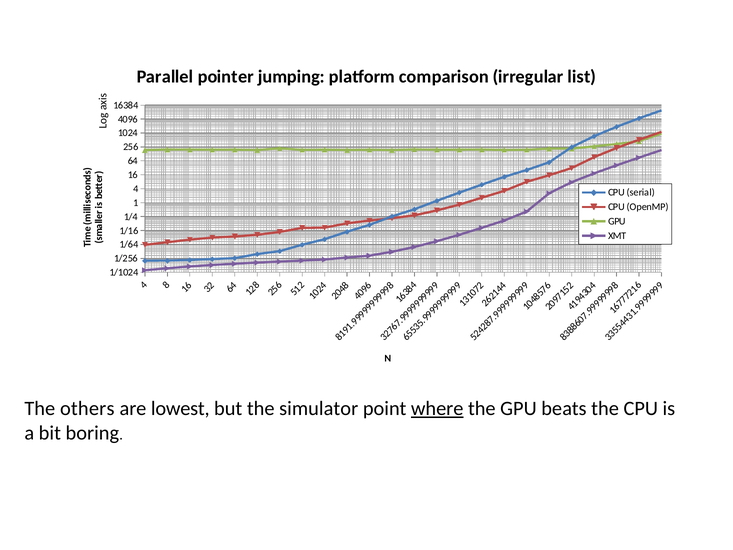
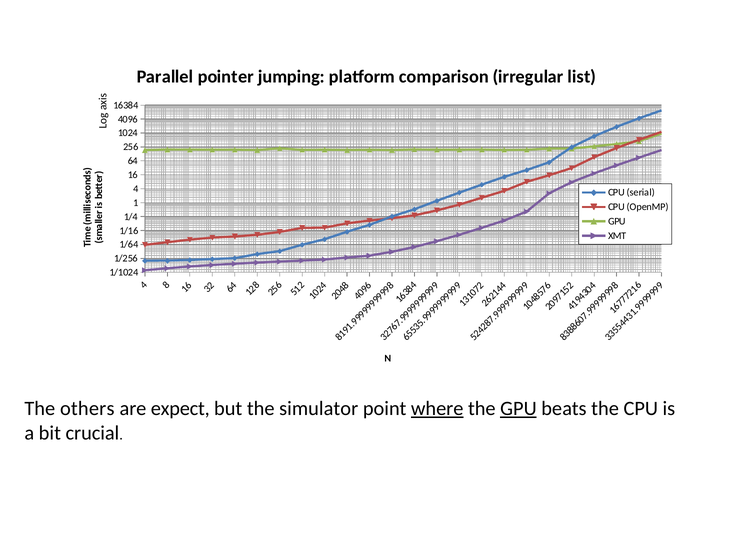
lowest: lowest -> expect (180, 408)
GPU underline: none -> present (518, 408)
boring: boring -> crucial (92, 433)
